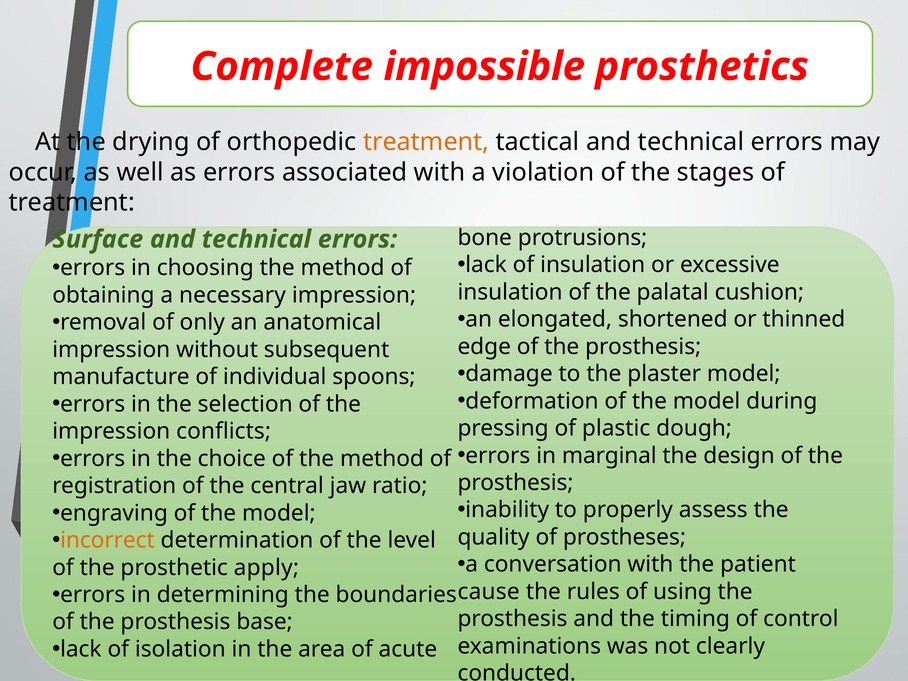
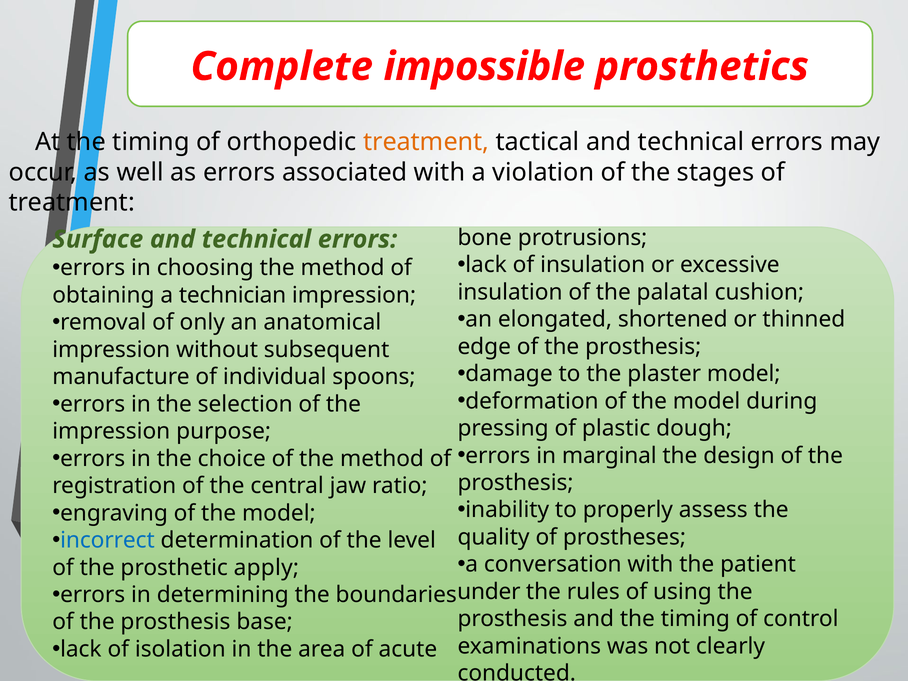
At the drying: drying -> timing (151, 142)
necessary: necessary -> technician (233, 295)
conflicts: conflicts -> purpose (224, 431)
incorrect colour: orange -> blue (107, 540)
cause: cause -> under (489, 592)
